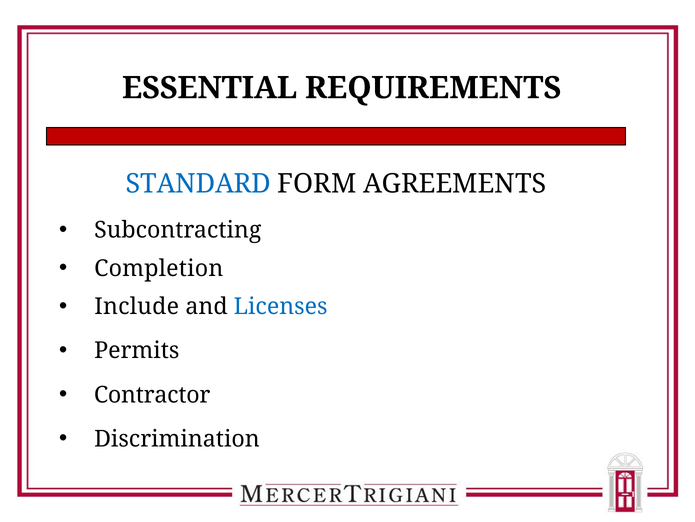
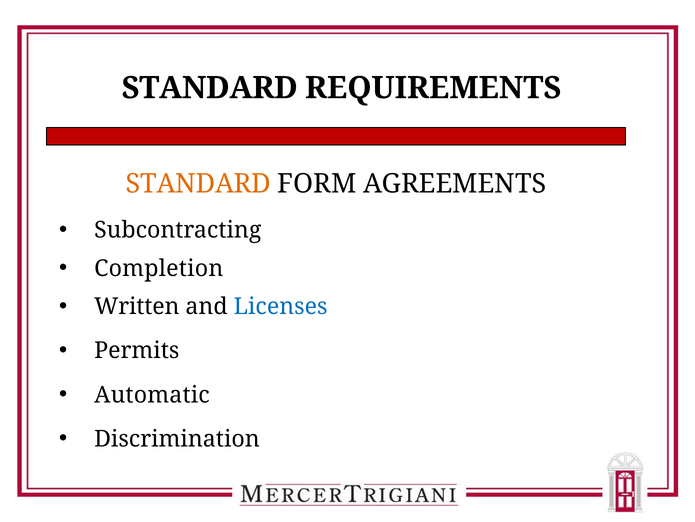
ESSENTIAL: ESSENTIAL -> STANDARD (210, 88)
STANDARD colour: blue -> orange (198, 184)
Include: Include -> Written (137, 306)
Contractor: Contractor -> Automatic (152, 394)
